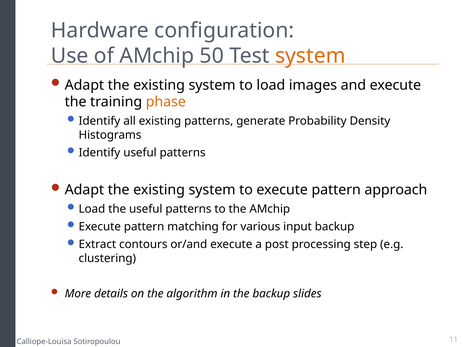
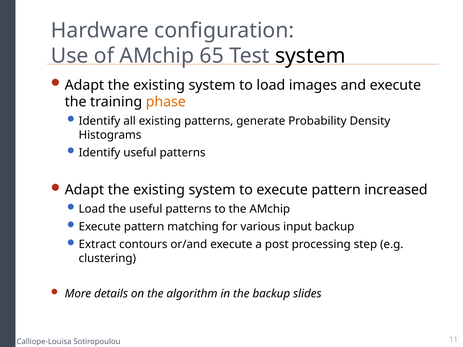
50: 50 -> 65 (212, 56)
system colour: orange -> black (310, 56)
approach: approach -> increased (396, 190)
